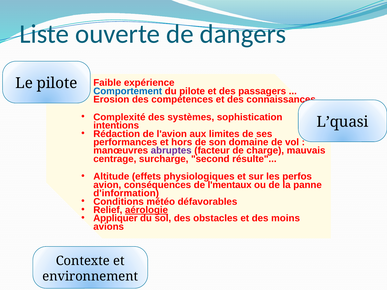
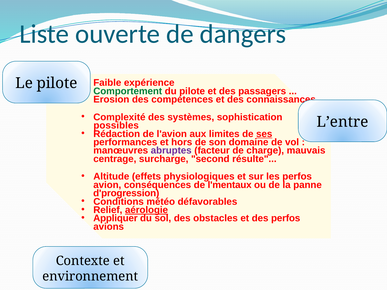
Comportement colour: blue -> green (128, 91)
L’quasi: L’quasi -> L’entre (343, 122)
intentions: intentions -> possibles (116, 126)
ses underline: none -> present (264, 134)
d'information: d'information -> d'progression (126, 193)
des moins: moins -> perfos (286, 218)
